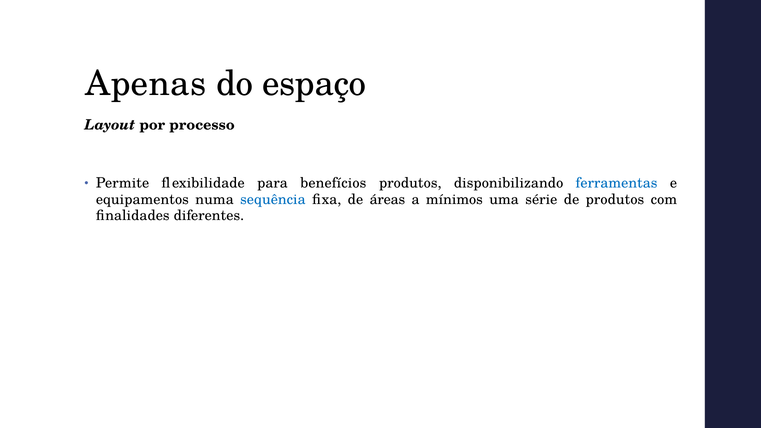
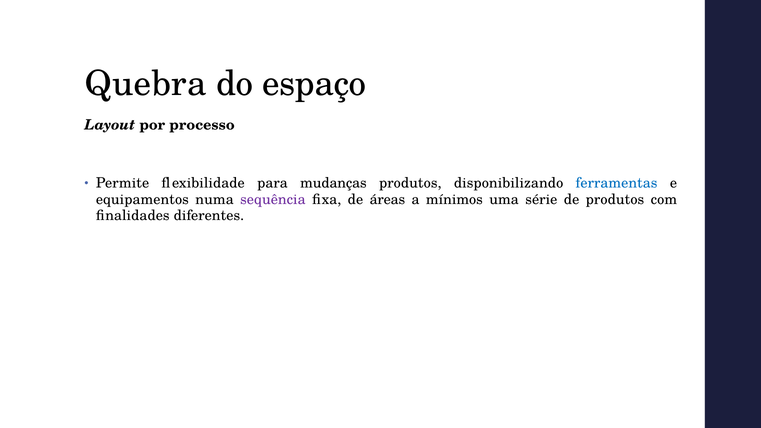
Apenas: Apenas -> Quebra (146, 84)
benefícios: benefícios -> mudanças (333, 183)
sequência colour: blue -> purple (273, 199)
